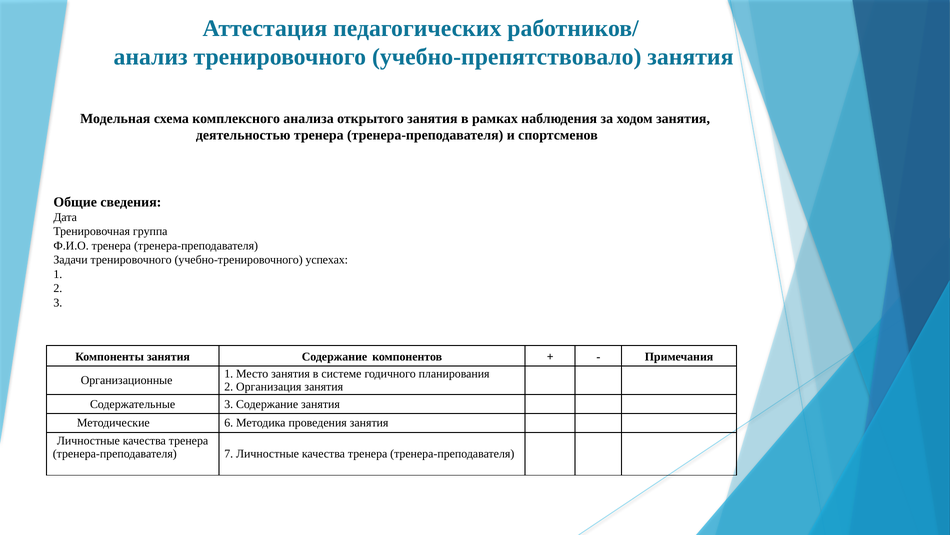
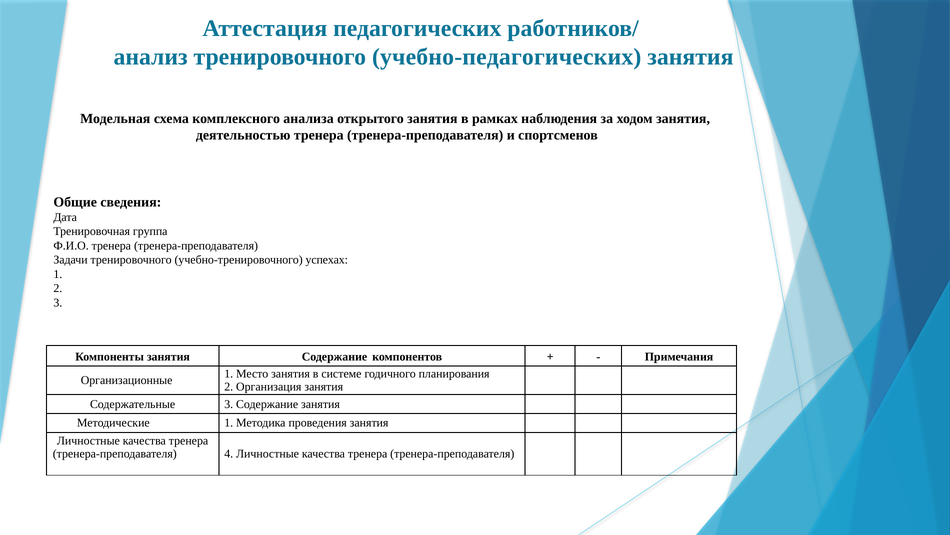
учебно-препятствовало: учебно-препятствовало -> учебно-педагогических (507, 57)
Методические 6: 6 -> 1 (229, 423)
7: 7 -> 4 (229, 453)
